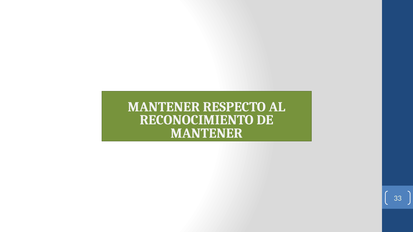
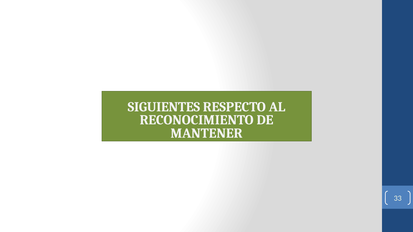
MANTENER: MANTENER -> SIGUIENTES (164, 107)
